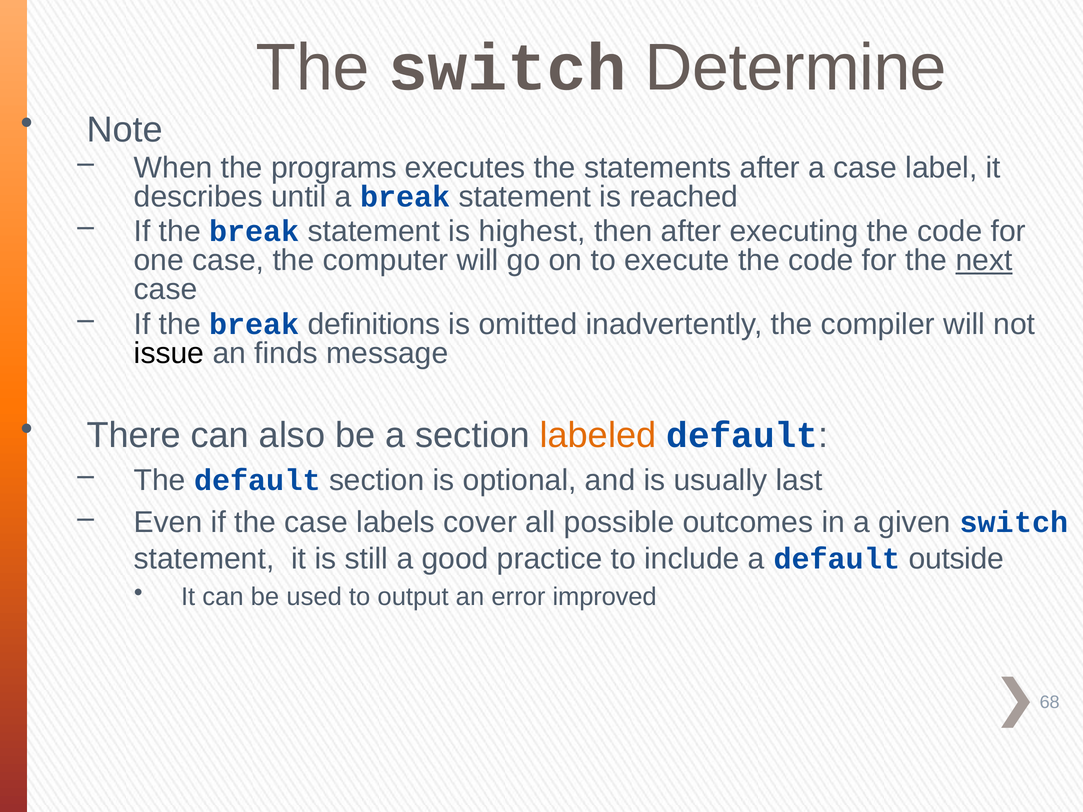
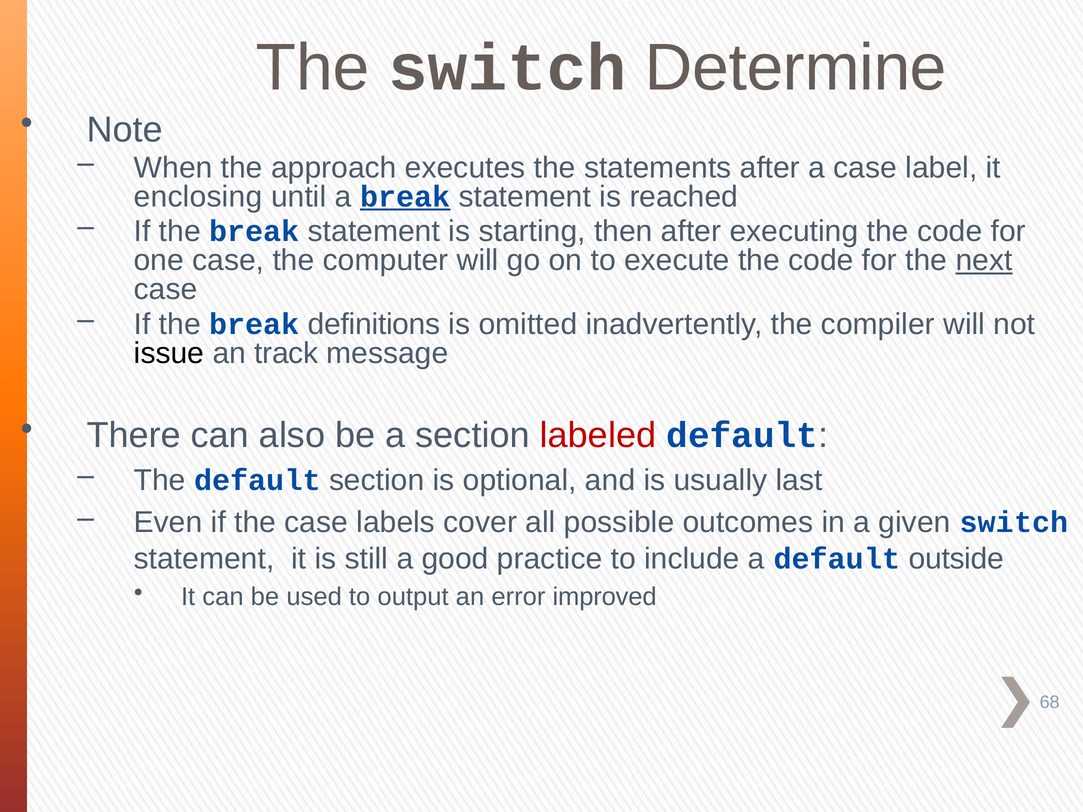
programs: programs -> approach (334, 168)
describes: describes -> enclosing (198, 197)
break underline: none -> present (405, 197)
highest: highest -> starting (532, 232)
finds: finds -> track (286, 353)
labeled colour: orange -> red (598, 435)
